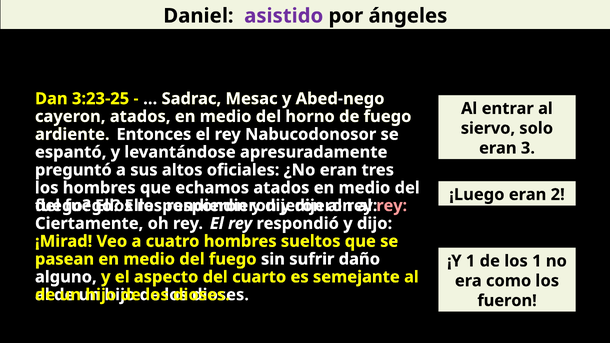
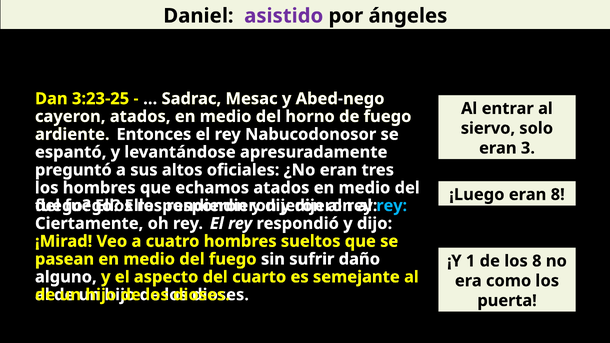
eran 2: 2 -> 8 (558, 195)
rey colour: pink -> light blue (392, 206)
los 1: 1 -> 8 (537, 261)
fueron: fueron -> puerta (507, 301)
